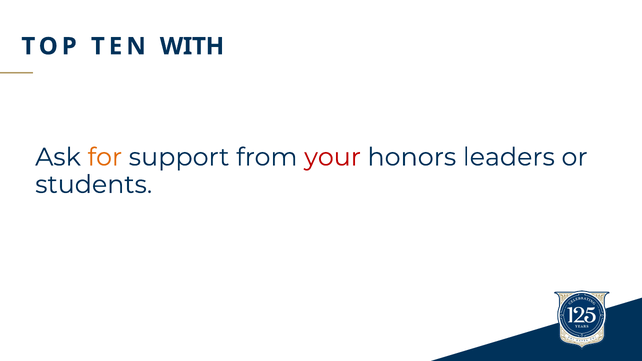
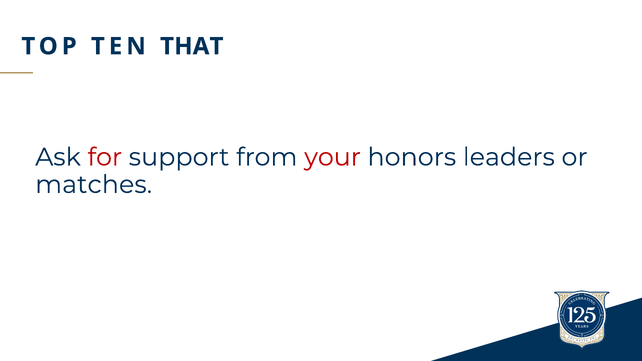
WITH: WITH -> THAT (192, 46)
for colour: orange -> red (105, 157)
students: students -> matches (94, 185)
